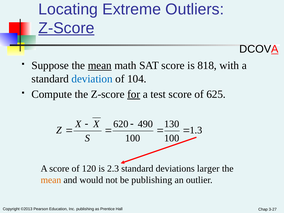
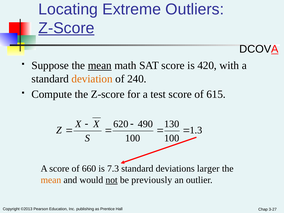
818: 818 -> 420 (207, 66)
deviation colour: blue -> orange (92, 79)
104: 104 -> 240 (137, 79)
for underline: present -> none (134, 94)
625: 625 -> 615 (216, 94)
120: 120 -> 660 (89, 169)
2.3: 2.3 -> 7.3 (113, 169)
not underline: none -> present (112, 180)
be publishing: publishing -> previously (152, 180)
